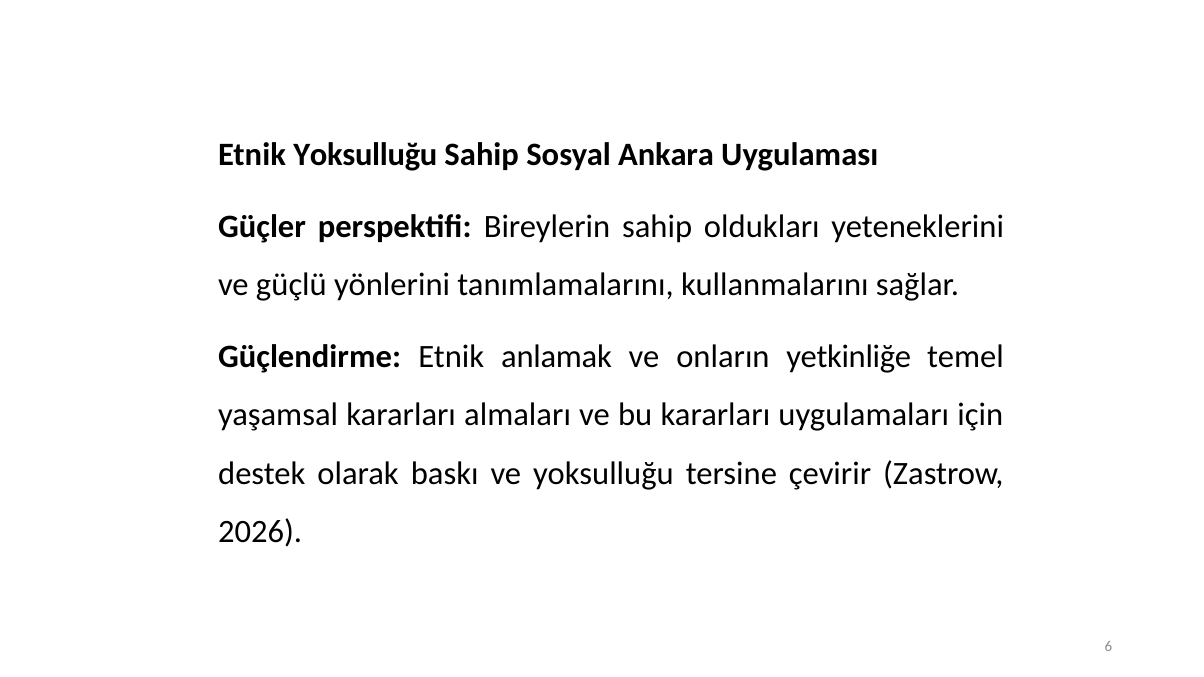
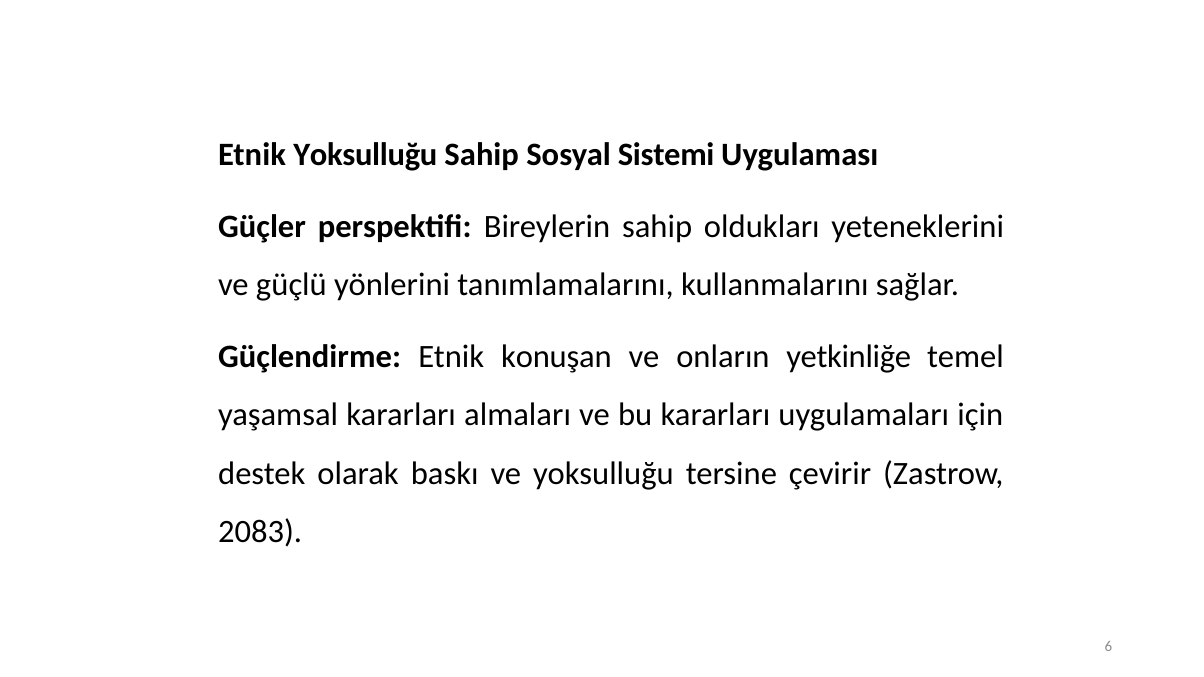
Ankara: Ankara -> Sistemi (666, 155)
anlamak: anlamak -> konuşan (556, 356)
2026: 2026 -> 2083 (260, 532)
